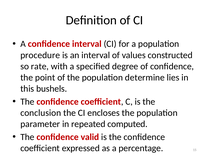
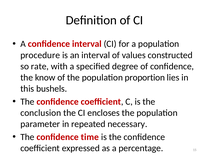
point: point -> know (45, 77)
determine: determine -> proportion (145, 77)
computed: computed -> necessary (127, 124)
valid: valid -> time (90, 137)
